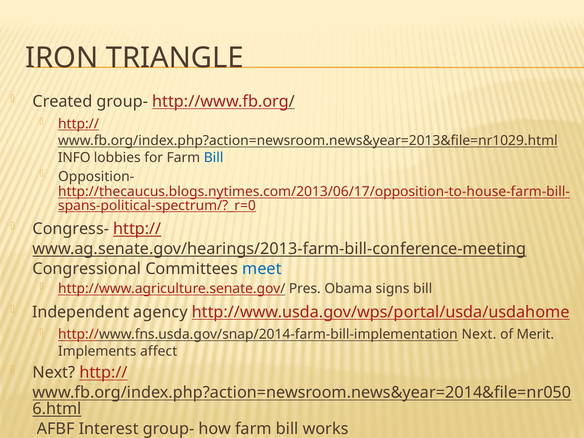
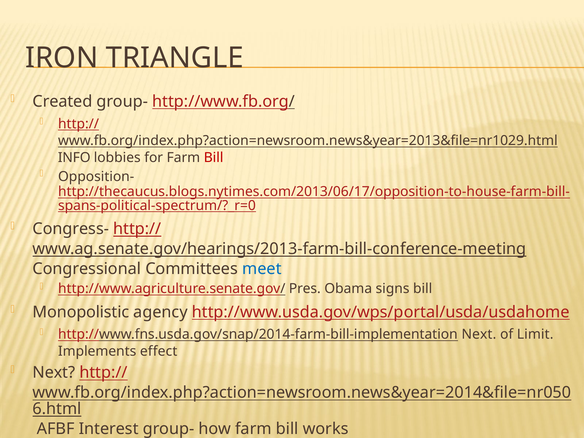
Bill colour: blue -> red (214, 158)
Independent: Independent -> Monopolistic (81, 312)
Merit: Merit -> Limit (535, 334)
affect: affect -> effect (159, 351)
